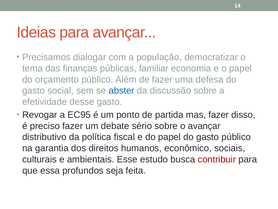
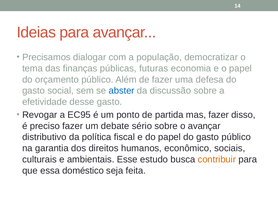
familiar: familiar -> futuras (154, 68)
contribuir colour: red -> orange (217, 159)
profundos: profundos -> doméstico (83, 170)
